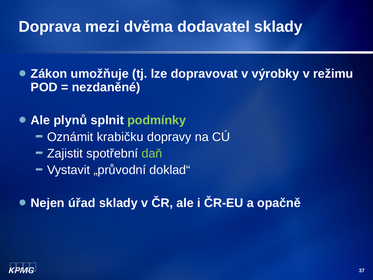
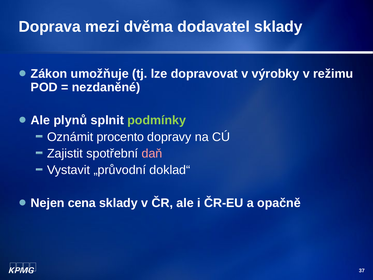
krabičku: krabičku -> procento (120, 137)
daň colour: light green -> pink (152, 153)
úřad: úřad -> cena (82, 203)
